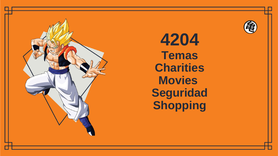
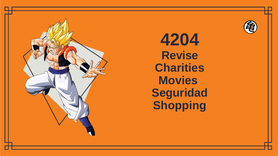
Temas: Temas -> Revise (180, 56)
